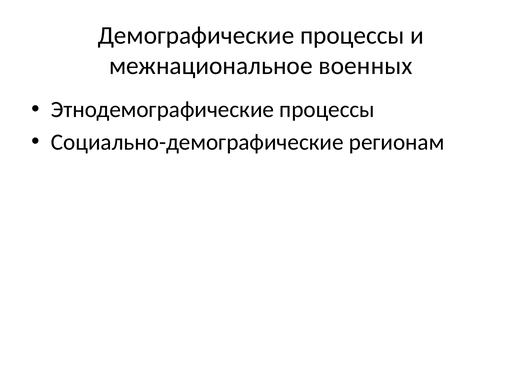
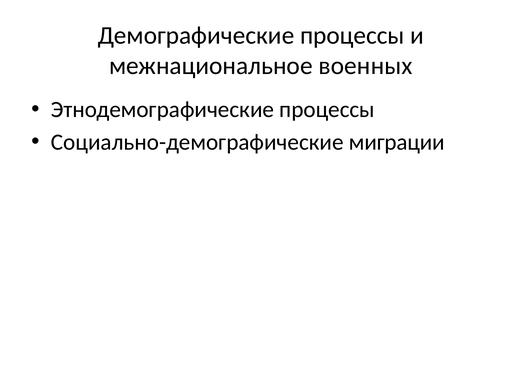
регионам: регионам -> миграции (397, 142)
